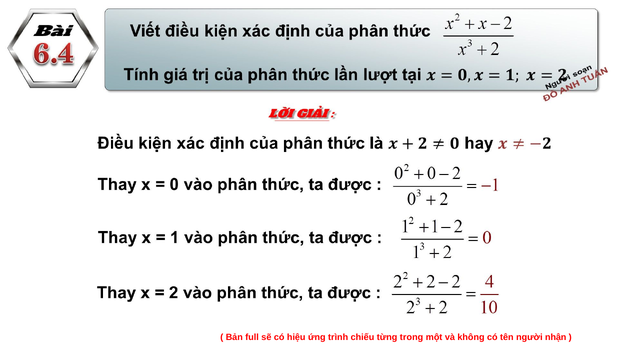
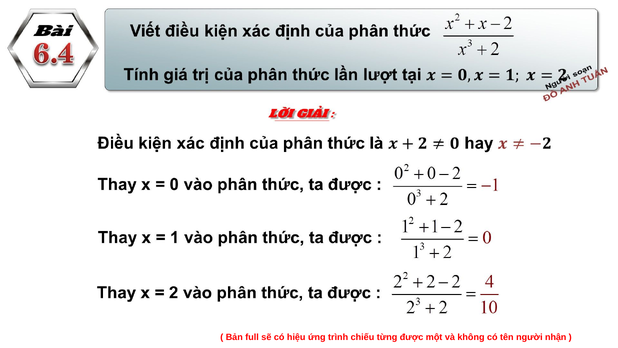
trong: trong -> được (412, 337)
